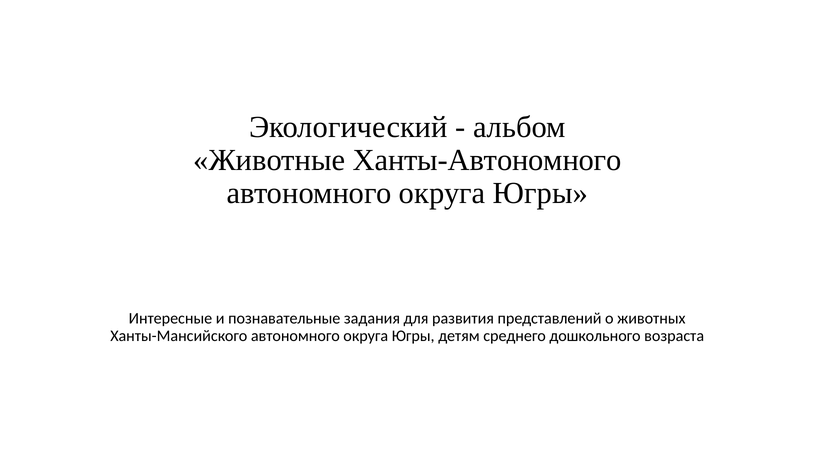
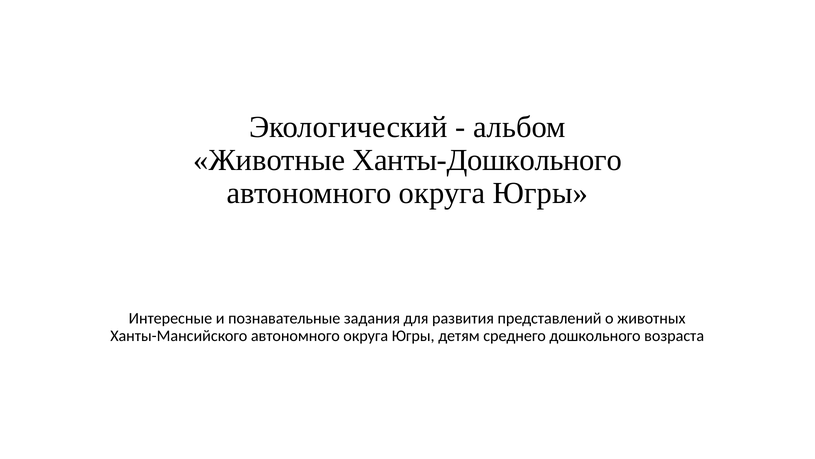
Ханты-Автономного: Ханты-Автономного -> Ханты-Дошкольного (487, 160)
